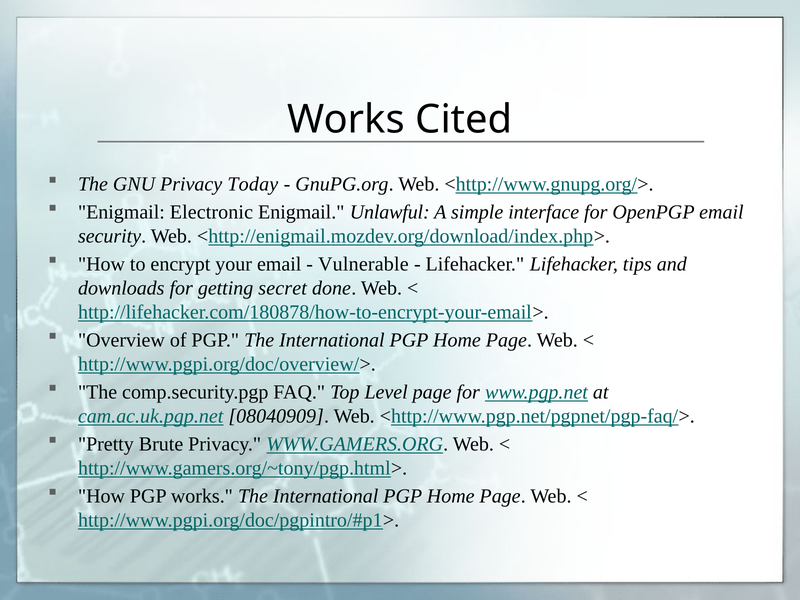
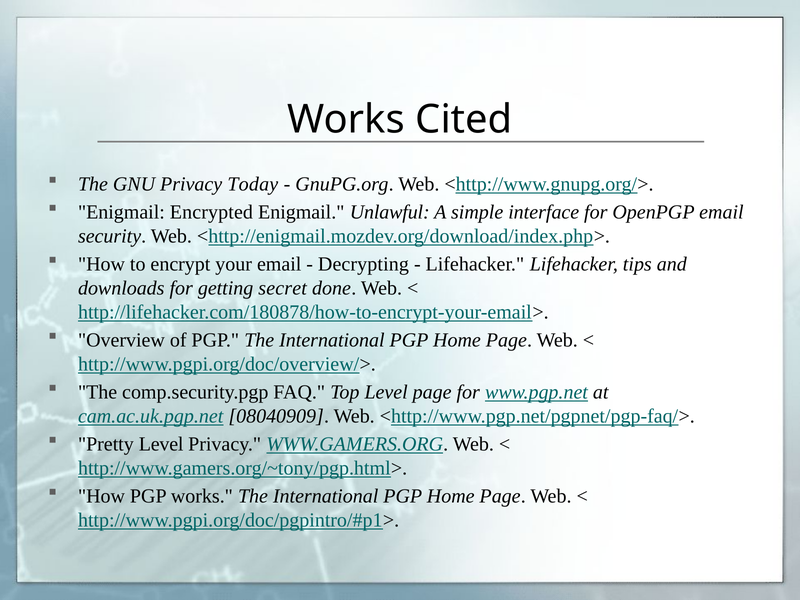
Electronic: Electronic -> Encrypted (211, 212)
Vulnerable: Vulnerable -> Decrypting (363, 264)
Pretty Brute: Brute -> Level (161, 444)
